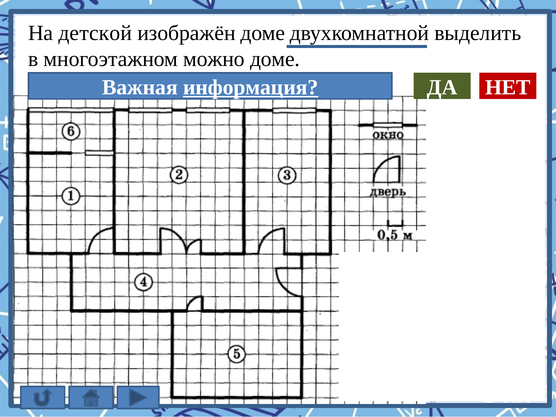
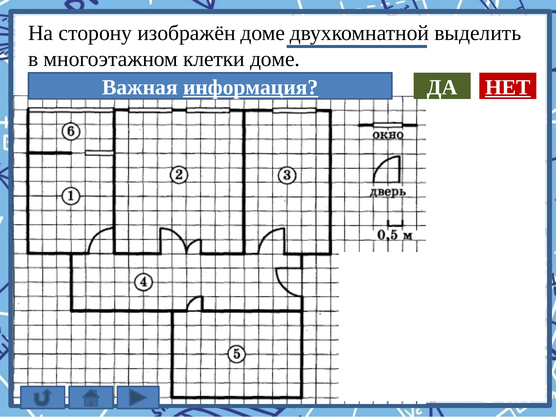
детской: детской -> сторону (95, 33)
можно: можно -> клетки (214, 59)
НЕТ underline: none -> present (508, 87)
